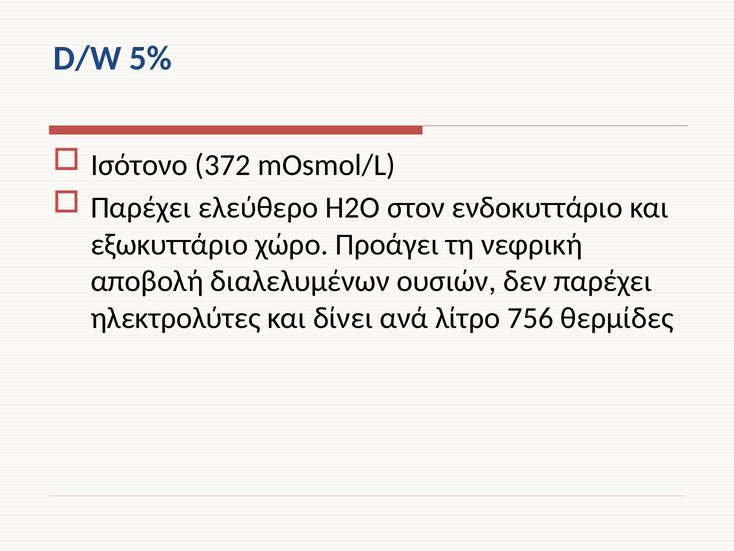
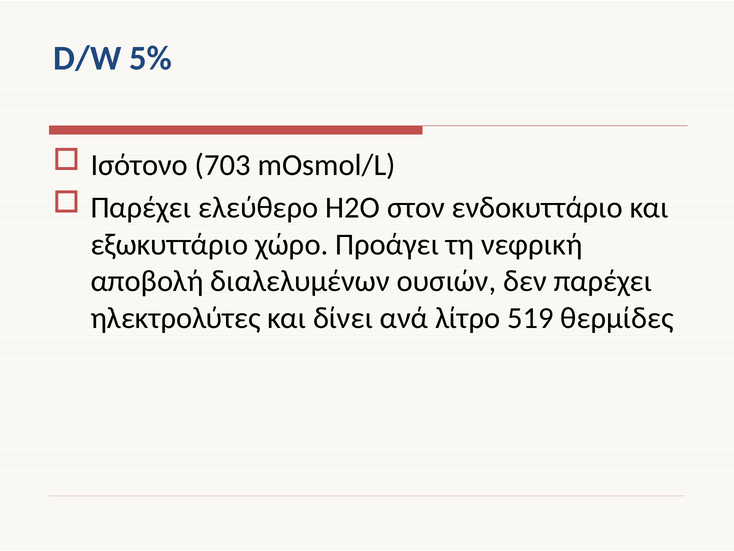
372: 372 -> 703 (223, 165)
756: 756 -> 519 (530, 318)
